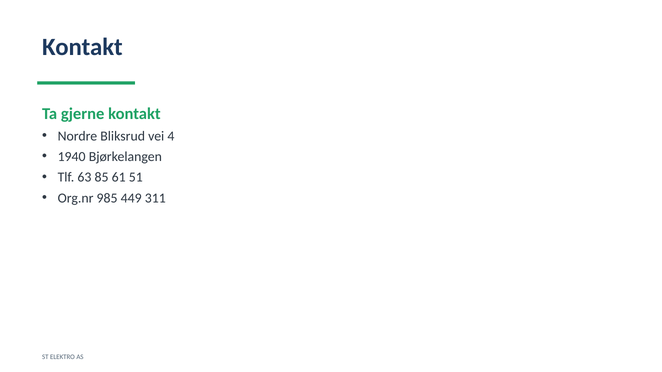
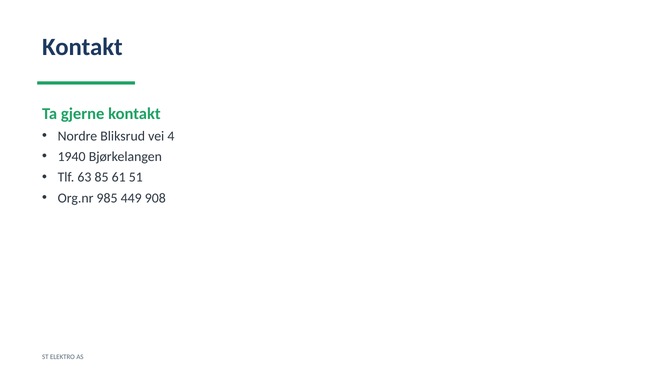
311: 311 -> 908 (155, 198)
